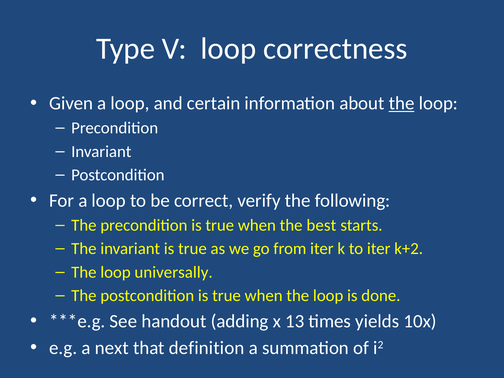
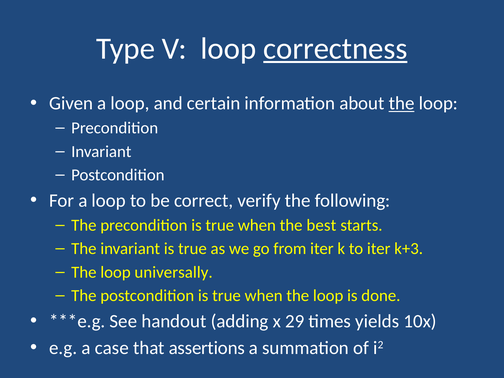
correctness underline: none -> present (335, 49)
k+2: k+2 -> k+3 (409, 249)
13: 13 -> 29 (295, 321)
next: next -> case (112, 348)
definition: definition -> assertions (207, 348)
